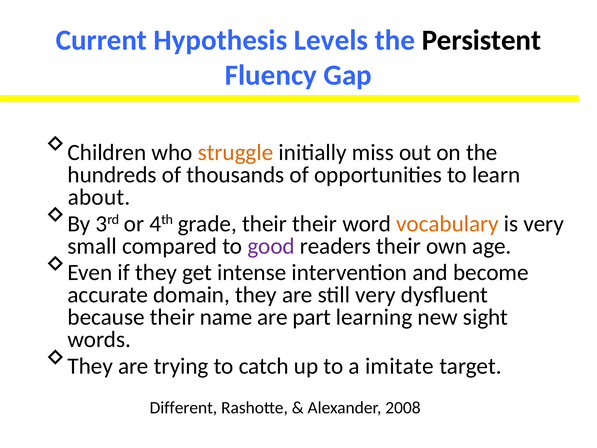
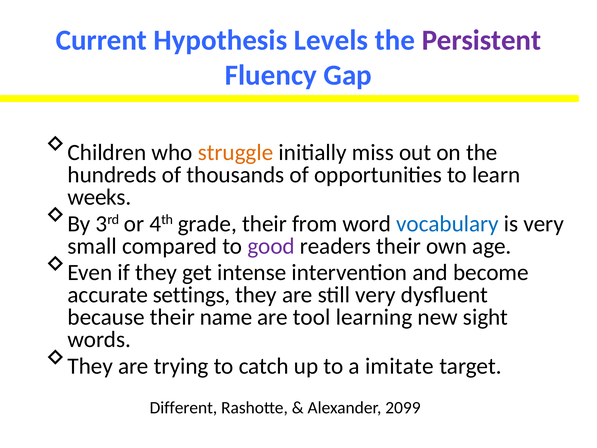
Persistent colour: black -> purple (481, 40)
about: about -> weeks (99, 197)
their their: their -> from (315, 224)
vocabulary colour: orange -> blue (447, 224)
domain: domain -> settings (192, 295)
part: part -> tool (312, 317)
2008: 2008 -> 2099 (403, 408)
